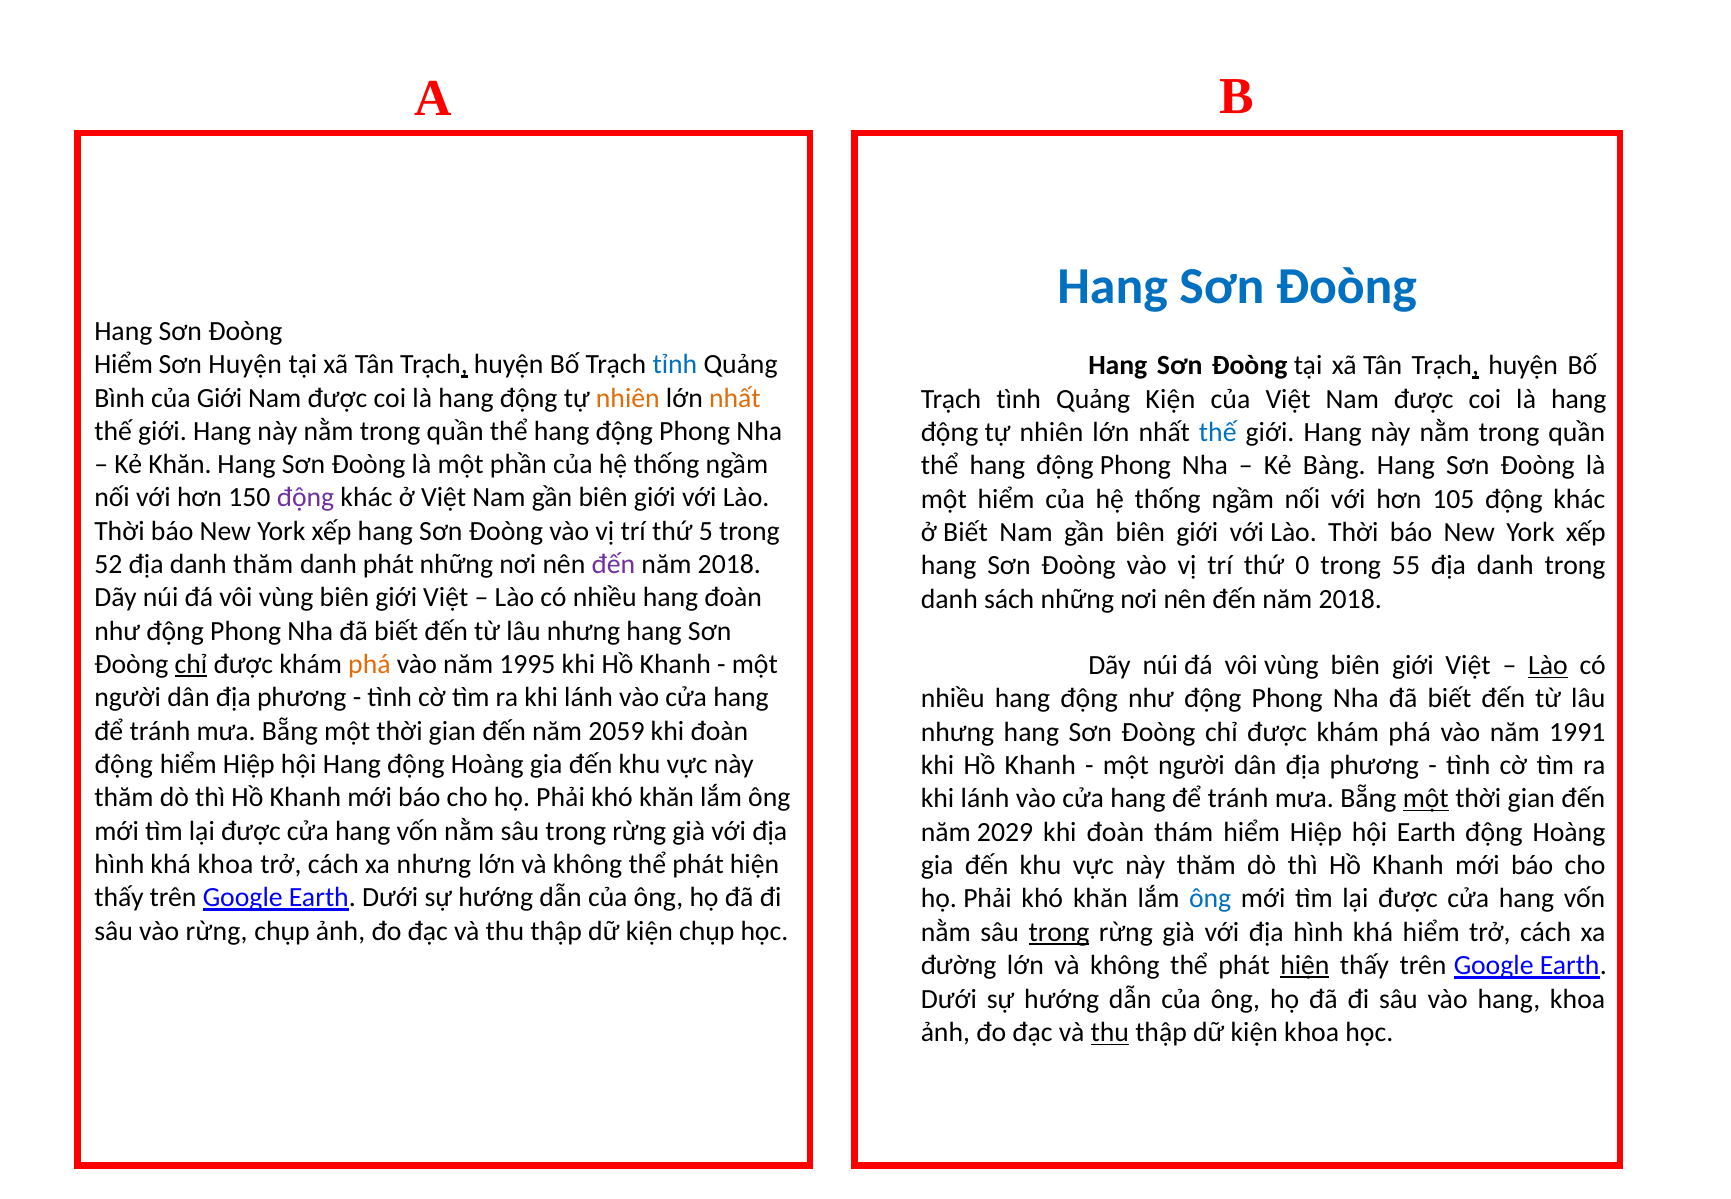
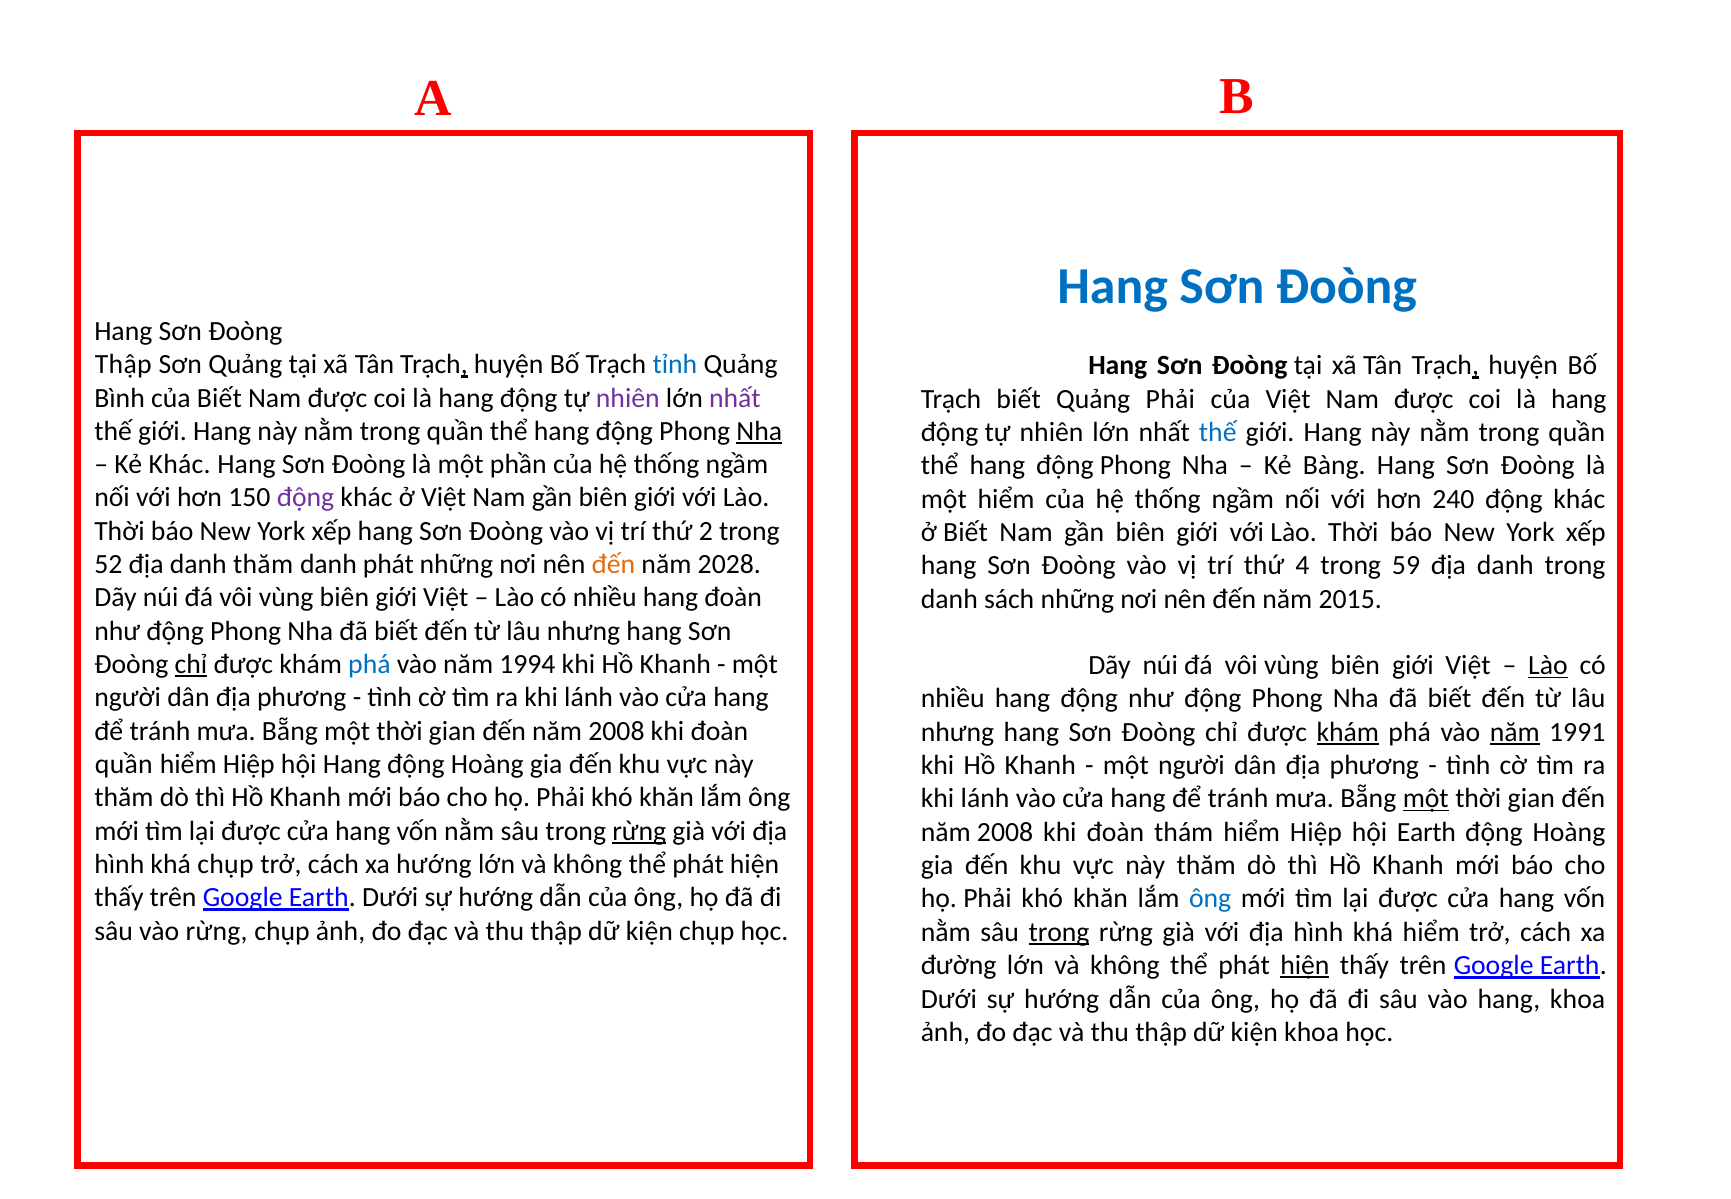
Hiểm: Hiểm -> Thập (123, 364)
Sơn Huyện: Huyện -> Quảng (245, 364)
của Giới: Giới -> Biết (219, 398)
nhiên colour: orange -> purple (628, 398)
nhất colour: orange -> purple (735, 398)
Trạch tình: tình -> biết (1019, 399)
Quảng Kiện: Kiện -> Phải (1170, 399)
Nha underline: none -> present (759, 431)
Kẻ Khăn: Khăn -> Khác (180, 464)
105: 105 -> 240 (1453, 499)
5: 5 -> 2 (706, 531)
đến colour: purple -> orange (613, 564)
2018: 2018 -> 2028 (729, 564)
0: 0 -> 4 (1302, 565)
55: 55 -> 59 (1406, 565)
2018: 2018 -> 2015 (1350, 599)
phá colour: orange -> blue (369, 664)
1995: 1995 -> 1994 (527, 664)
2059: 2059 -> 2008 (616, 731)
khám underline: none -> present (1348, 732)
năm underline: none -> present (1515, 732)
động: động -> quần (124, 764)
rừng underline: none -> present (639, 830)
2029: 2029 -> 2008 (1005, 832)
khá khoa: khoa -> chụp (226, 864)
xa nhưng: nhưng -> hướng (434, 864)
thu underline: present -> none (1110, 1032)
